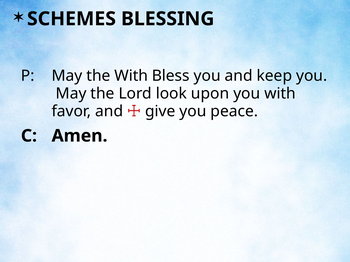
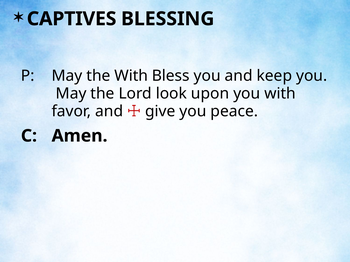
SCHEMES: SCHEMES -> CAPTIVES (72, 19)
